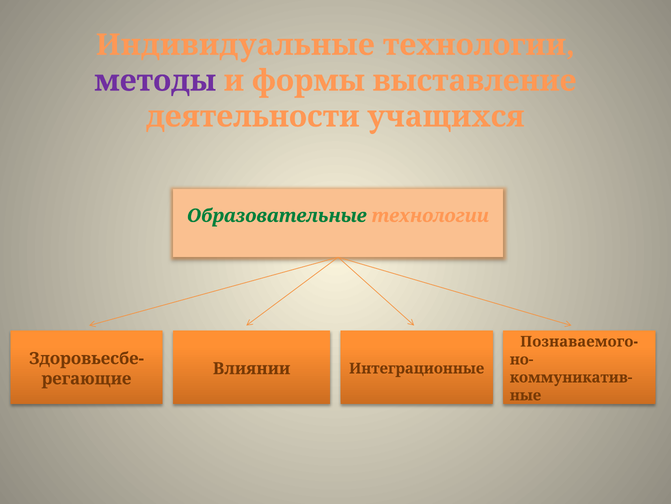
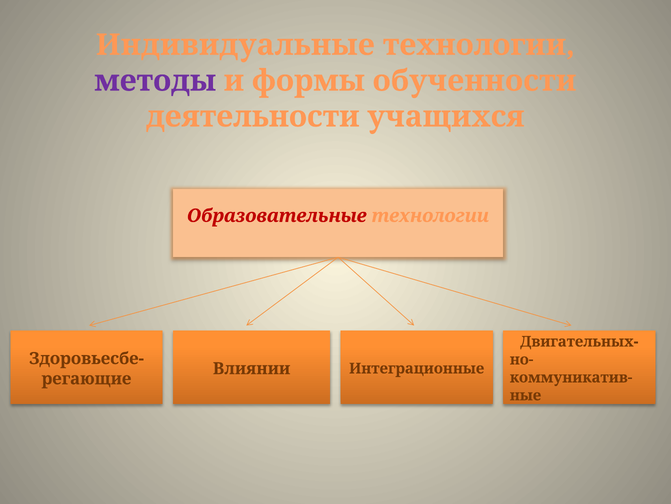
выставление: выставление -> обученности (474, 81)
Образовательные colour: green -> red (277, 215)
Познаваемого-: Познаваемого- -> Двигательных- (579, 341)
